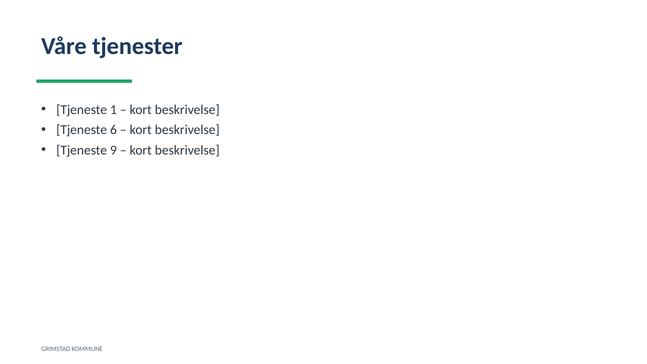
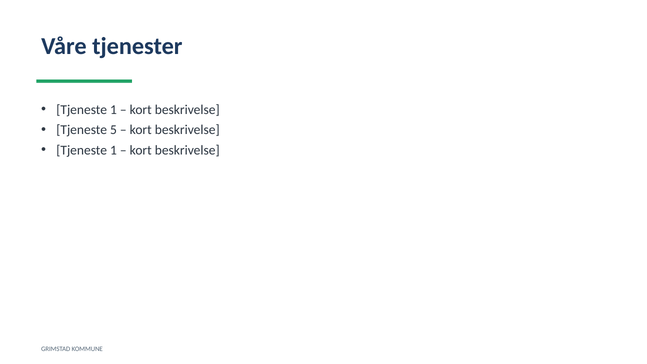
6: 6 -> 5 (113, 130)
9: 9 -> 1 (113, 150)
